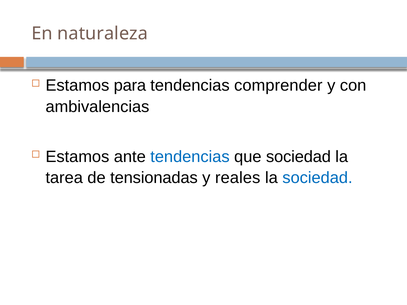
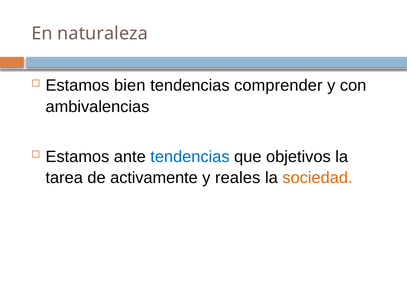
para: para -> bien (130, 86)
que sociedad: sociedad -> objetivos (298, 157)
tensionadas: tensionadas -> activamente (154, 178)
sociedad colour: blue -> orange (317, 178)
